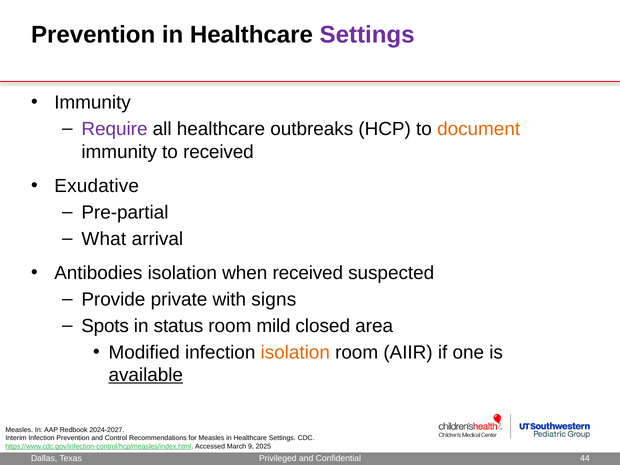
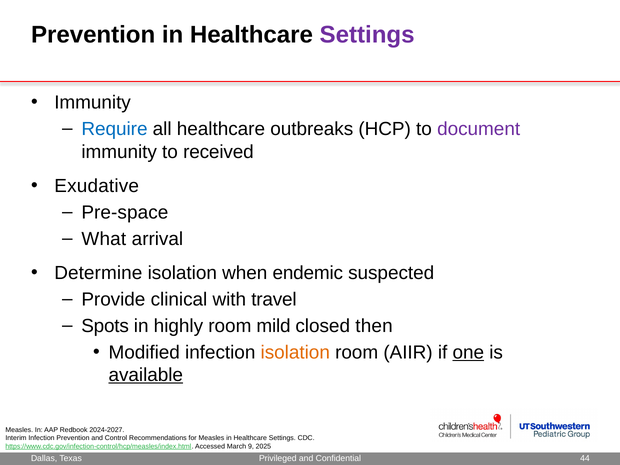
Require colour: purple -> blue (114, 129)
document colour: orange -> purple (479, 129)
Pre-partial: Pre-partial -> Pre-space (125, 212)
Antibodies: Antibodies -> Determine (98, 273)
when received: received -> endemic (308, 273)
private: private -> clinical (179, 299)
signs: signs -> travel (274, 299)
status: status -> highly (178, 326)
area: area -> then (374, 326)
one underline: none -> present (468, 352)
